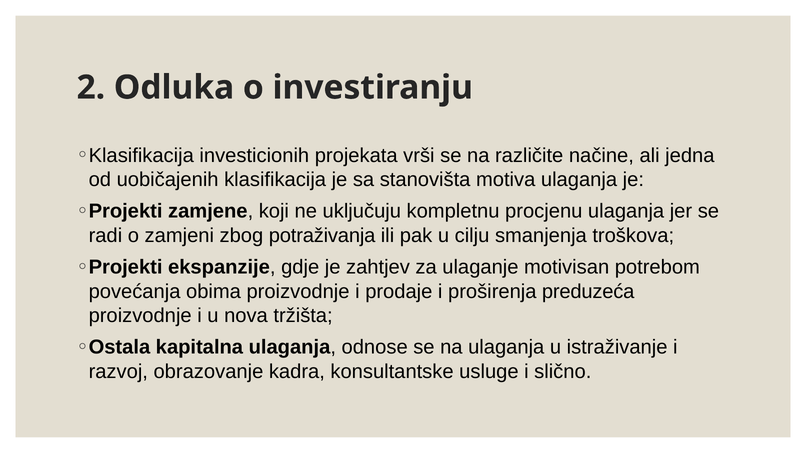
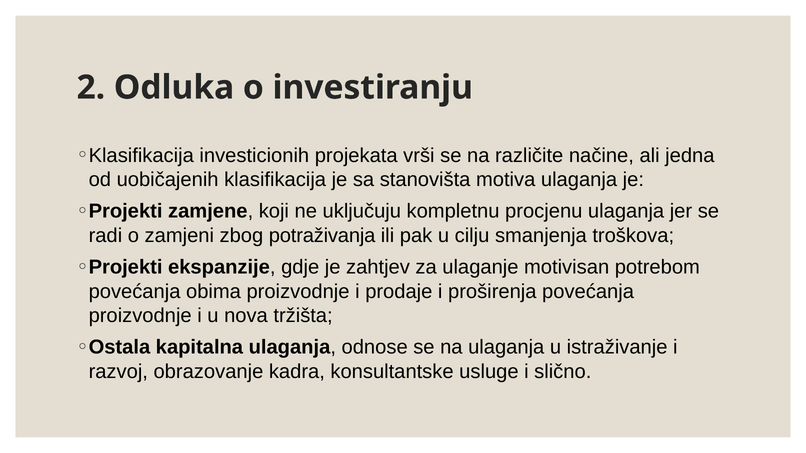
proširenja preduzeća: preduzeća -> povećanja (588, 292)
